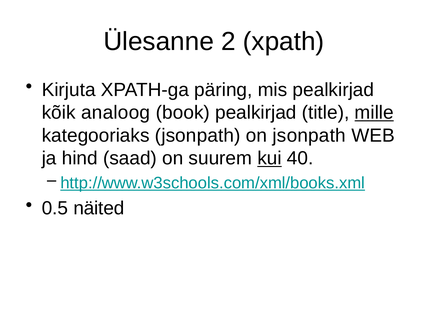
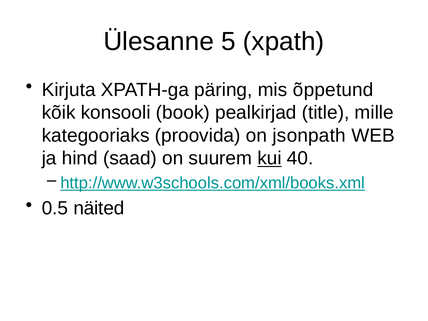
2: 2 -> 5 (228, 41)
mis pealkirjad: pealkirjad -> õppetund (333, 90)
analoog: analoog -> konsooli (116, 113)
mille underline: present -> none (374, 113)
kategooriaks jsonpath: jsonpath -> proovida (198, 135)
